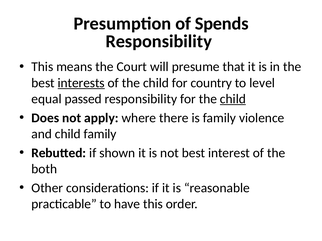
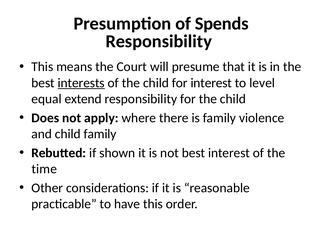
for country: country -> interest (211, 83)
passed: passed -> extend (83, 99)
child underline: present -> none (233, 99)
both: both -> time (44, 169)
